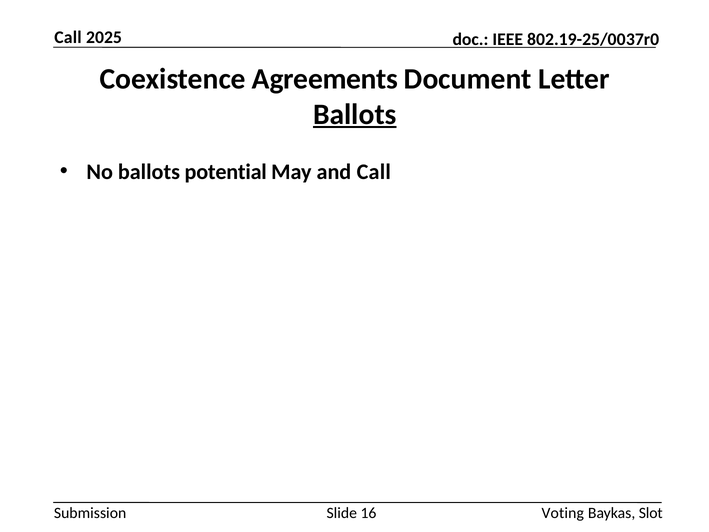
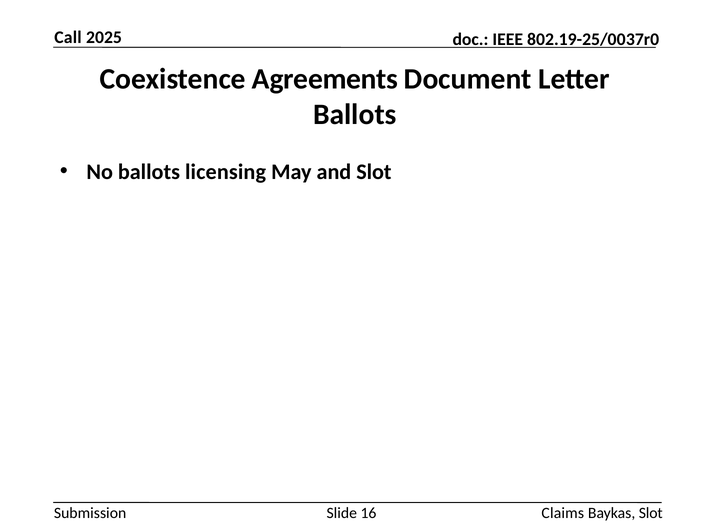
Ballots underline: present -> none (355, 114)
potential: potential -> licensing (226, 172)
and Call: Call -> Slot (374, 172)
Voting: Voting -> Claims (563, 513)
